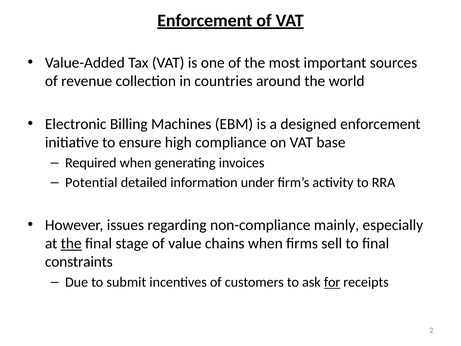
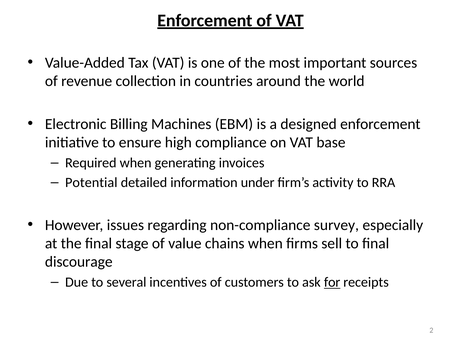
mainly: mainly -> survey (336, 225)
the underline: present -> none (71, 243)
constraints: constraints -> discourage (79, 262)
submit: submit -> several (126, 282)
